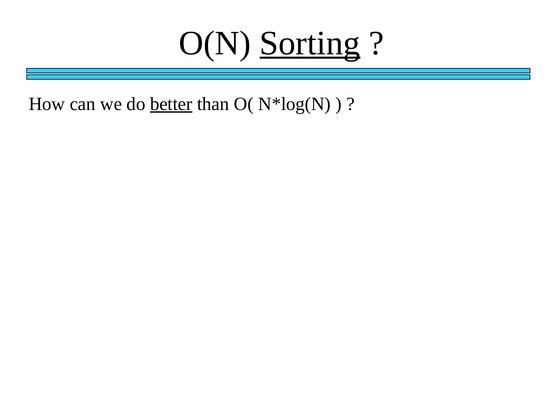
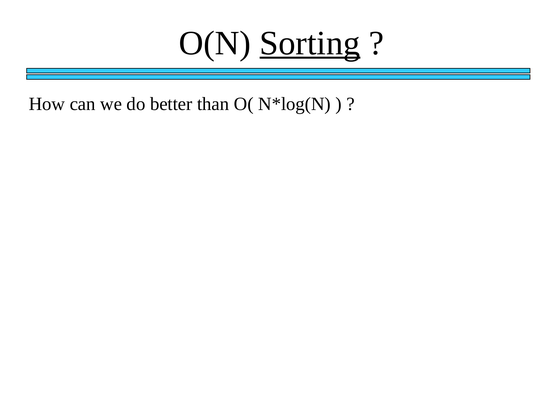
better underline: present -> none (171, 104)
